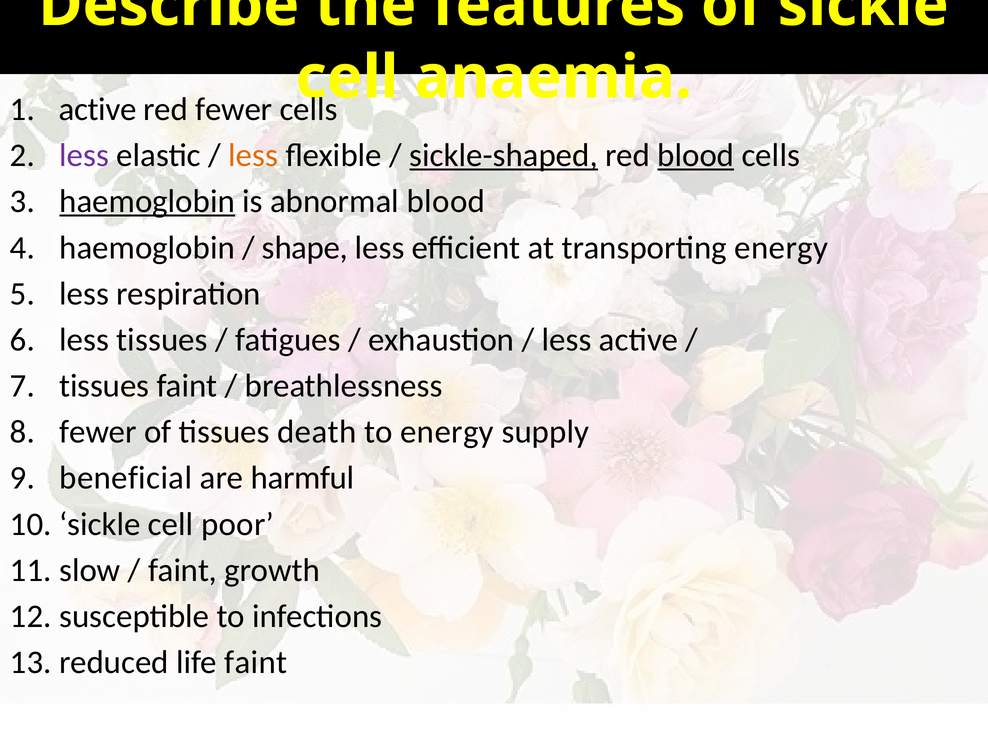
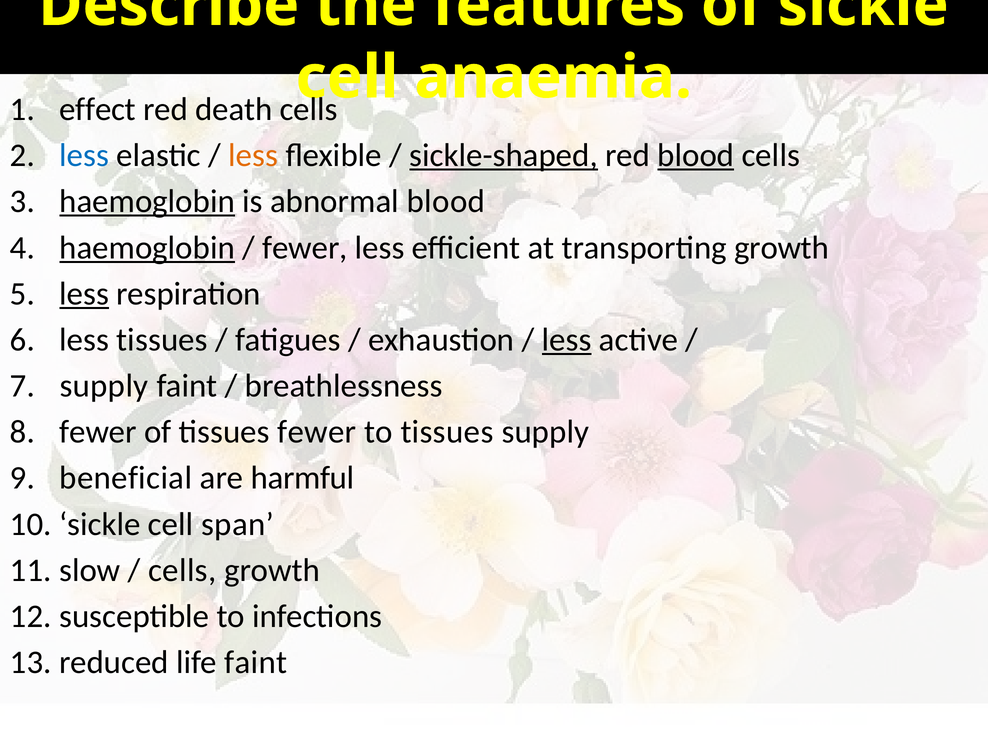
active: active -> effect (98, 109)
red fewer: fewer -> death (234, 109)
less colour: purple -> blue (84, 155)
haemoglobin underline: none -> present (147, 248)
shape: shape -> fewer (305, 248)
transporting energy: energy -> growth (782, 248)
less underline: none -> present (84, 294)
less underline: none -> present (567, 340)
tissues: tissues -> supply (104, 386)
tissues death: death -> fewer (317, 432)
to energy: energy -> tissues (447, 432)
poor: poor -> span (238, 524)
faint: faint -> cells (182, 570)
